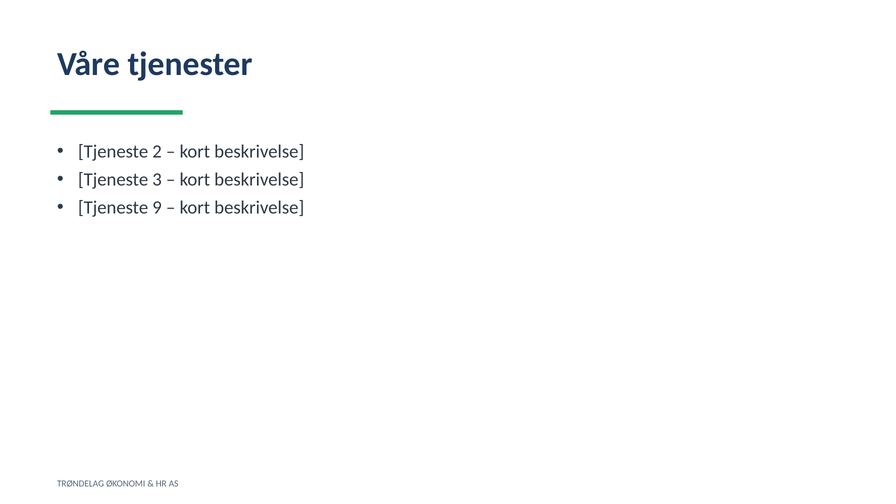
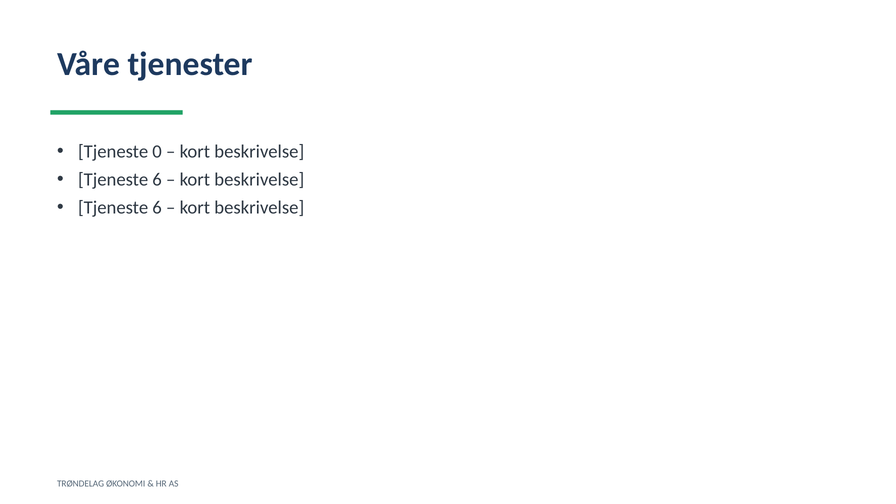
2: 2 -> 0 (157, 152)
3: 3 -> 6 (157, 180)
9: 9 -> 6 (157, 208)
